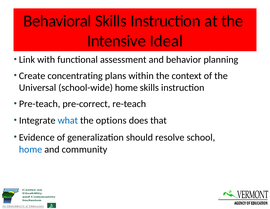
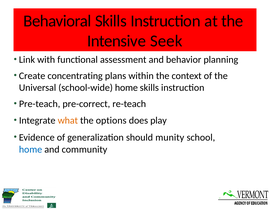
Ideal: Ideal -> Seek (166, 41)
what colour: blue -> orange (68, 120)
that: that -> play (159, 120)
resolve: resolve -> munity (170, 137)
